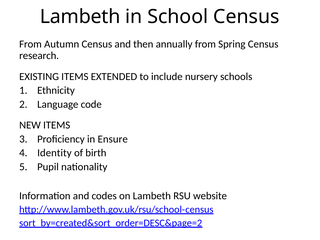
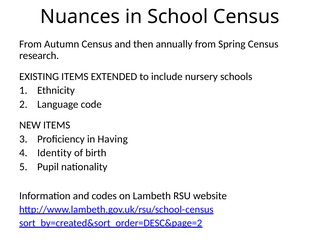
Lambeth: Lambeth -> Nuances (80, 17)
Ensure: Ensure -> Having (113, 139)
